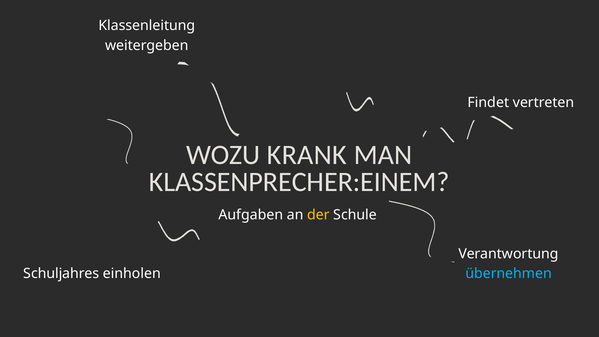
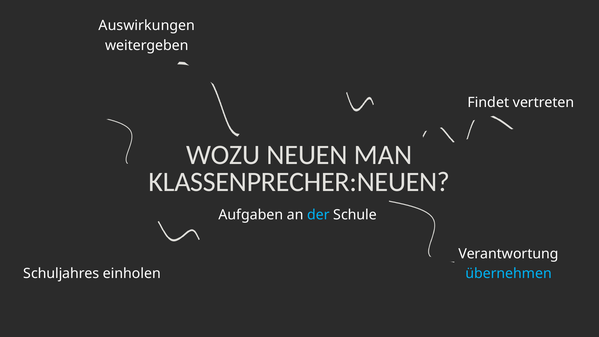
Klassenleitung: Klassenleitung -> Auswirkungen (147, 26)
KRANK: KRANK -> NEUEN (307, 155)
KLASSENPRECHER:EINEM: KLASSENPRECHER:EINEM -> KLASSENPRECHER:NEUEN (299, 182)
der colour: yellow -> light blue (318, 215)
